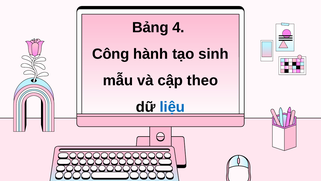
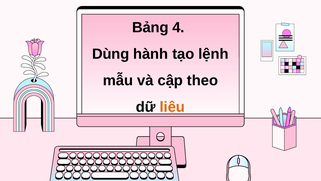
Công: Công -> Dùng (111, 54)
sinh: sinh -> lệnh (213, 54)
liệu colour: blue -> orange (172, 107)
